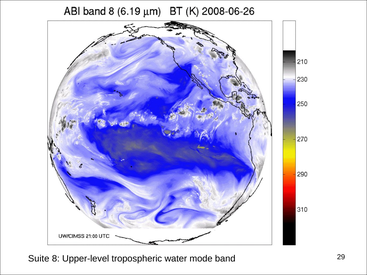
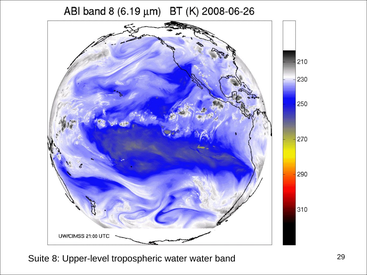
water mode: mode -> water (201, 259)
